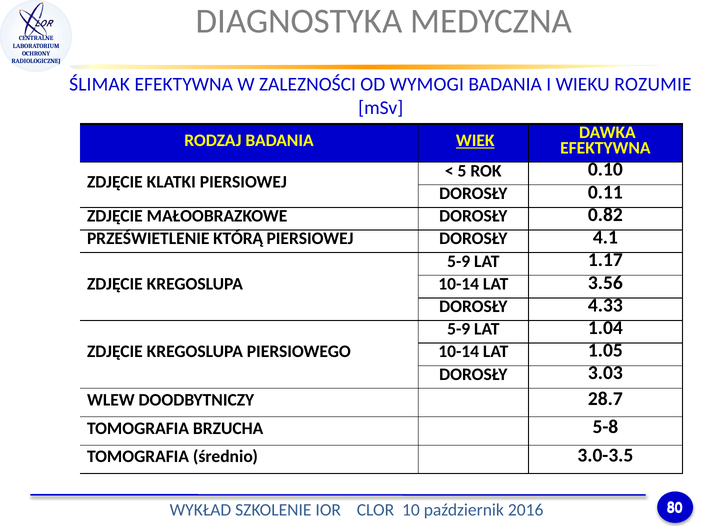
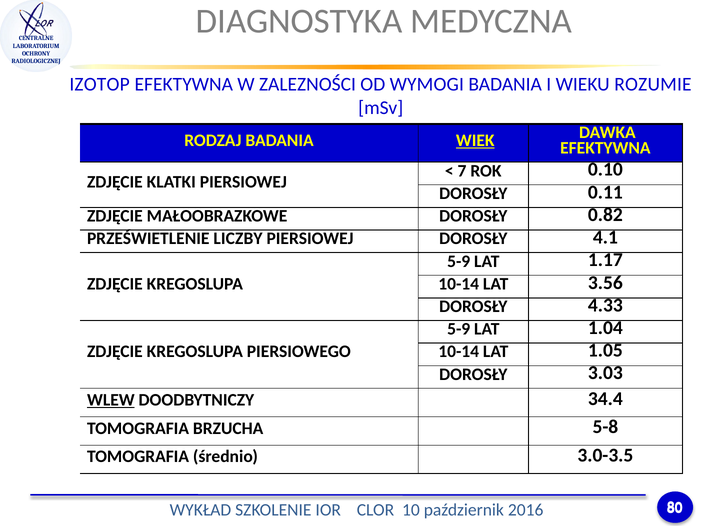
ŚLIMAK: ŚLIMAK -> IZOTOP (100, 84)
5: 5 -> 7 (462, 171)
KTÓRĄ: KTÓRĄ -> LICZBY (238, 238)
WLEW underline: none -> present (111, 400)
28.7: 28.7 -> 34.4 (605, 398)
